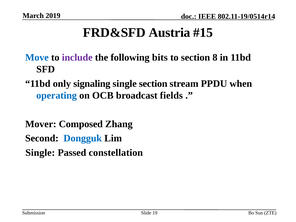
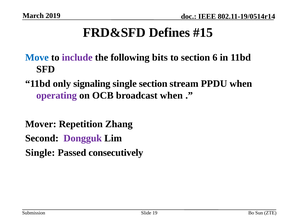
Austria: Austria -> Defines (170, 33)
8: 8 -> 6 (215, 57)
operating colour: blue -> purple (57, 95)
broadcast fields: fields -> when (171, 95)
Composed: Composed -> Repetition (81, 124)
Dongguk colour: blue -> purple (83, 138)
constellation: constellation -> consecutively (116, 153)
